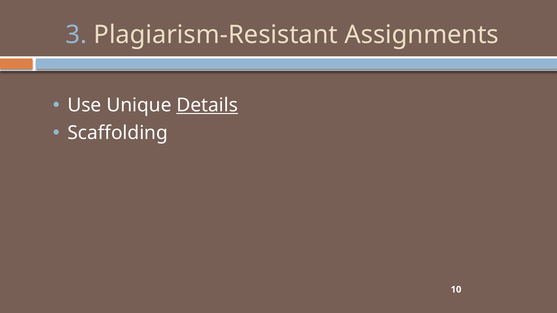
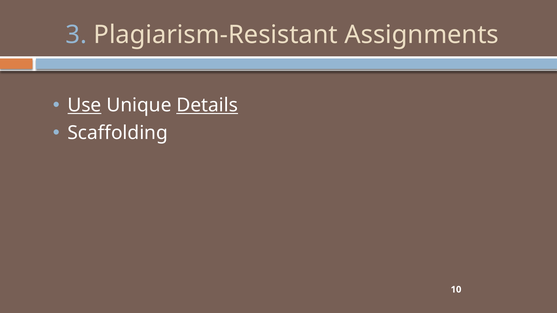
Use underline: none -> present (84, 105)
